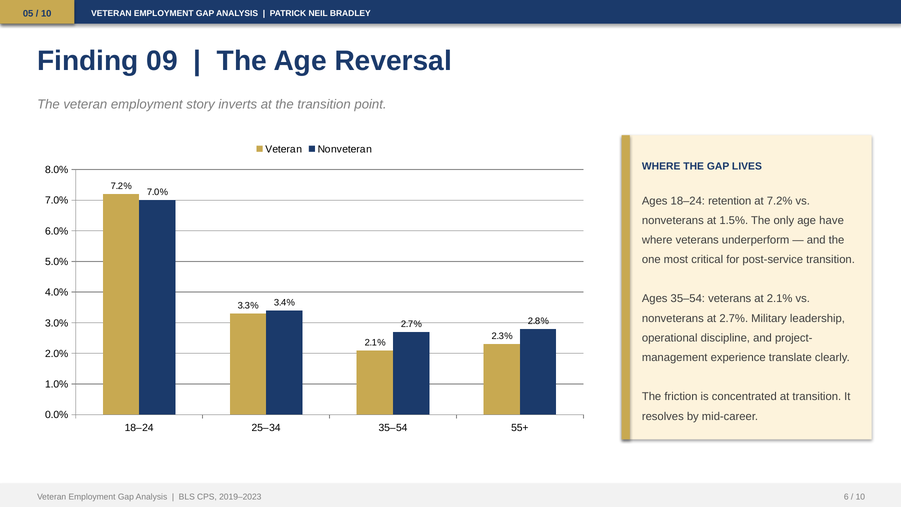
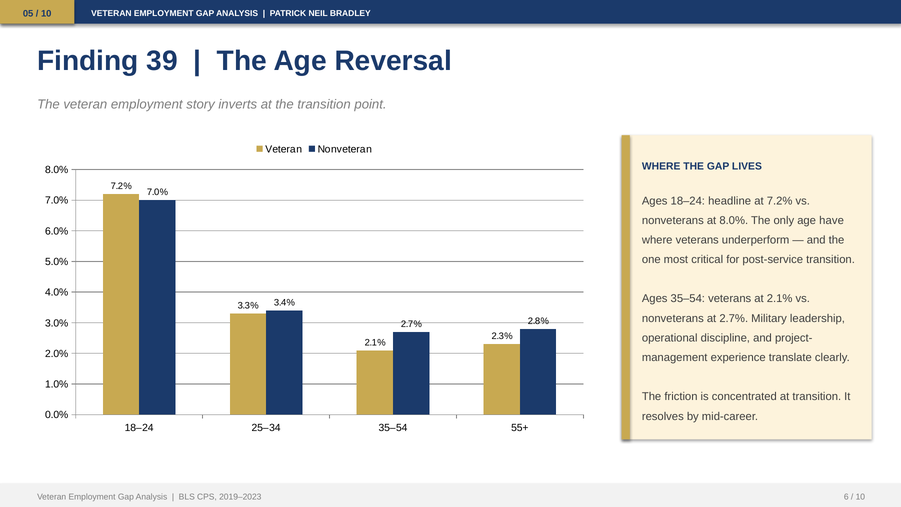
09: 09 -> 39 (162, 61)
retention: retention -> headline (730, 201)
at 1.5%: 1.5% -> 8.0% (734, 220)
